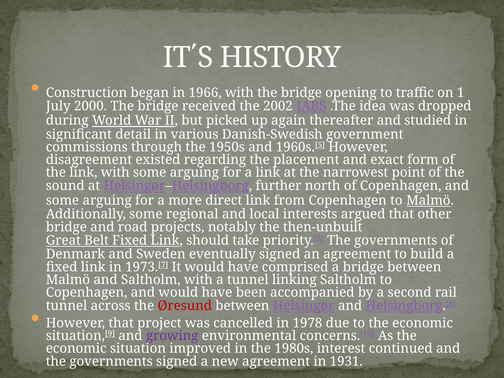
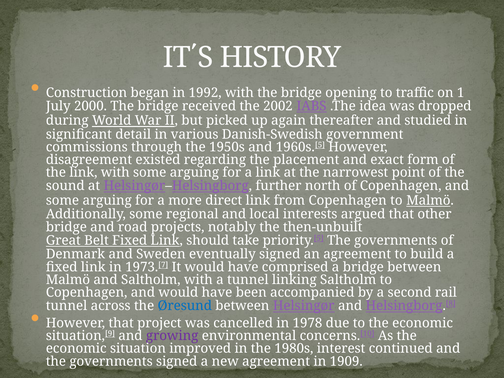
1966: 1966 -> 1992 (205, 93)
Øresund colour: red -> blue (185, 306)
1931: 1931 -> 1909 (346, 361)
